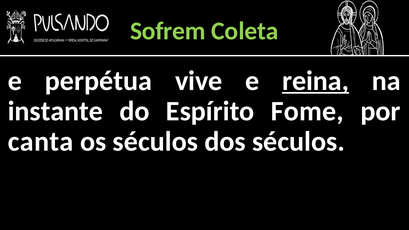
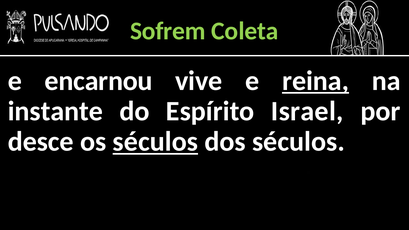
perpétua: perpétua -> encarnou (99, 81)
Fome: Fome -> Israel (307, 111)
canta: canta -> desce (41, 142)
séculos underline: none -> present (155, 142)
